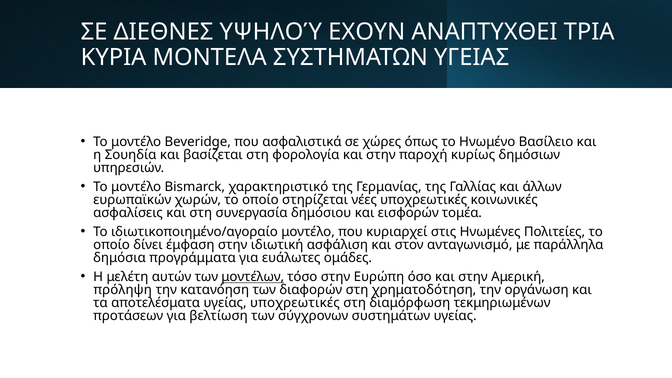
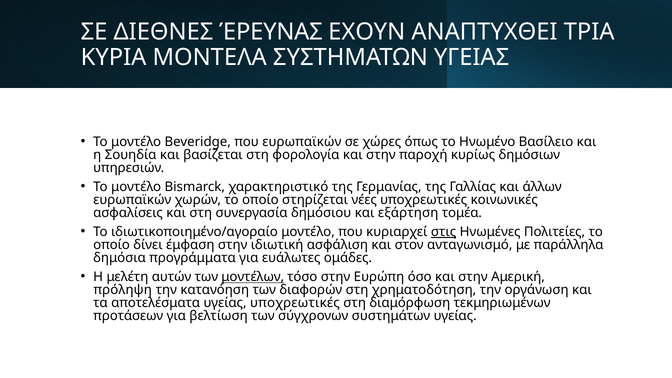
ΥΨΗΛΟΎ: ΥΨΗΛΟΎ -> ΈΡΕΥΝΑΣ (271, 32)
που ασφαλιστικά: ασφαλιστικά -> ευρωπαϊκών (302, 142)
εισφορών: εισφορών -> εξάρτηση (408, 213)
στις underline: none -> present (444, 232)
